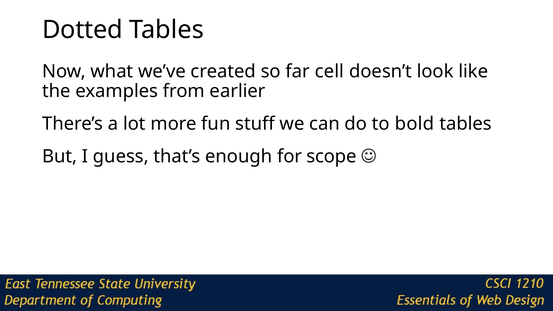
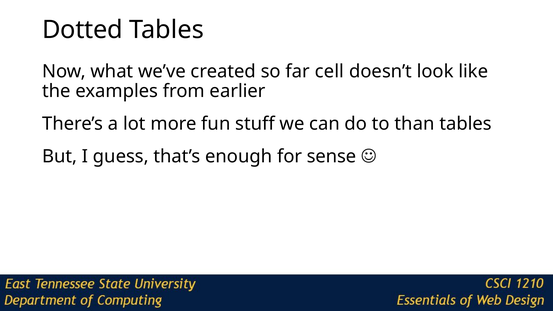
bold: bold -> than (415, 124)
scope: scope -> sense (332, 156)
